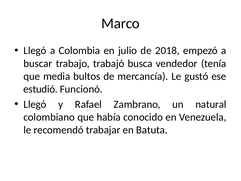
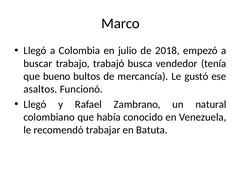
media: media -> bueno (57, 76)
estudió: estudió -> asaltos (40, 89)
